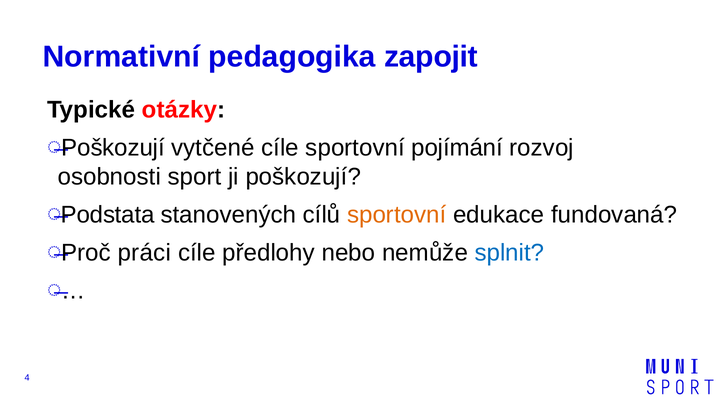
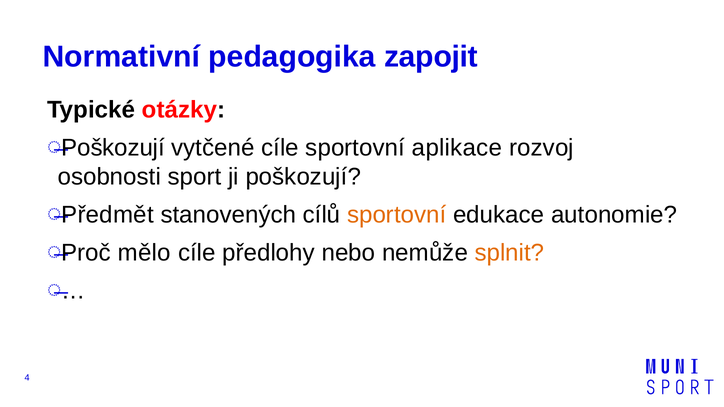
pojímání: pojímání -> aplikace (457, 148)
Podstata: Podstata -> Předmět (108, 215)
fundovaná: fundovaná -> autonomie (614, 215)
práci: práci -> mělo (144, 253)
splnit colour: blue -> orange (510, 253)
